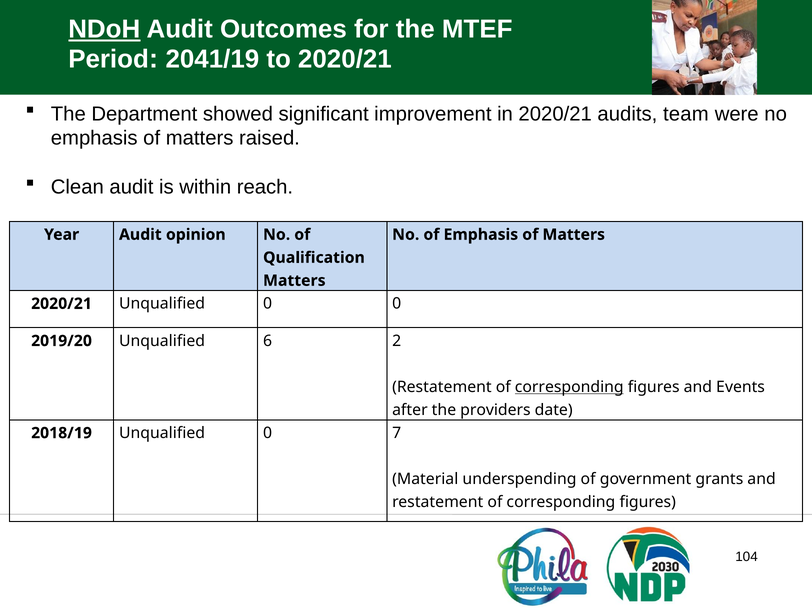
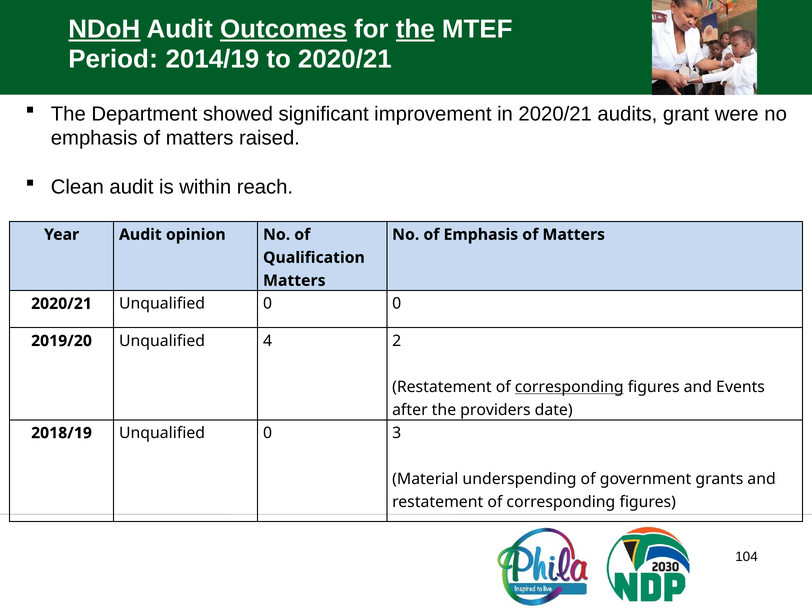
Outcomes underline: none -> present (283, 29)
the underline: none -> present (415, 29)
2041/19: 2041/19 -> 2014/19 (212, 59)
team: team -> grant (686, 114)
6: 6 -> 4 (268, 341)
7: 7 -> 3 (397, 433)
